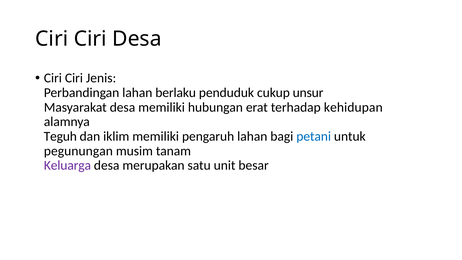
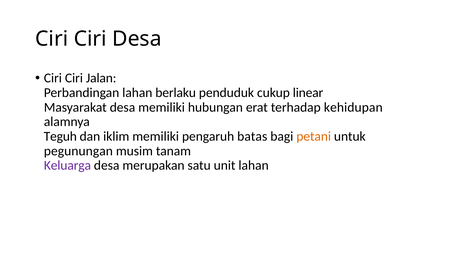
Jenis: Jenis -> Jalan (101, 78)
unsur: unsur -> linear (308, 93)
pengaruh lahan: lahan -> batas (252, 136)
petani colour: blue -> orange (314, 136)
unit besar: besar -> lahan (254, 165)
